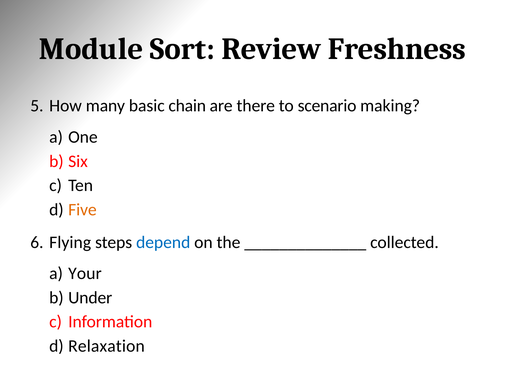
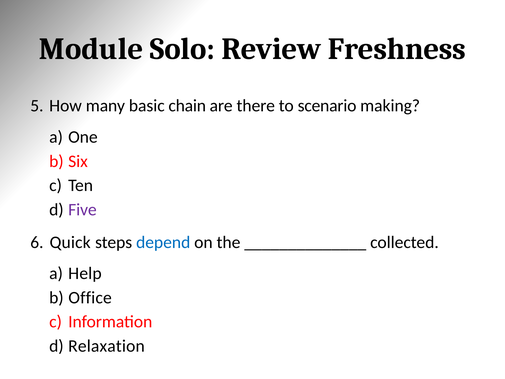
Sort: Sort -> Solo (182, 49)
Five colour: orange -> purple (82, 210)
Flying: Flying -> Quick (70, 242)
Your: Your -> Help (85, 273)
Under: Under -> Office (90, 297)
